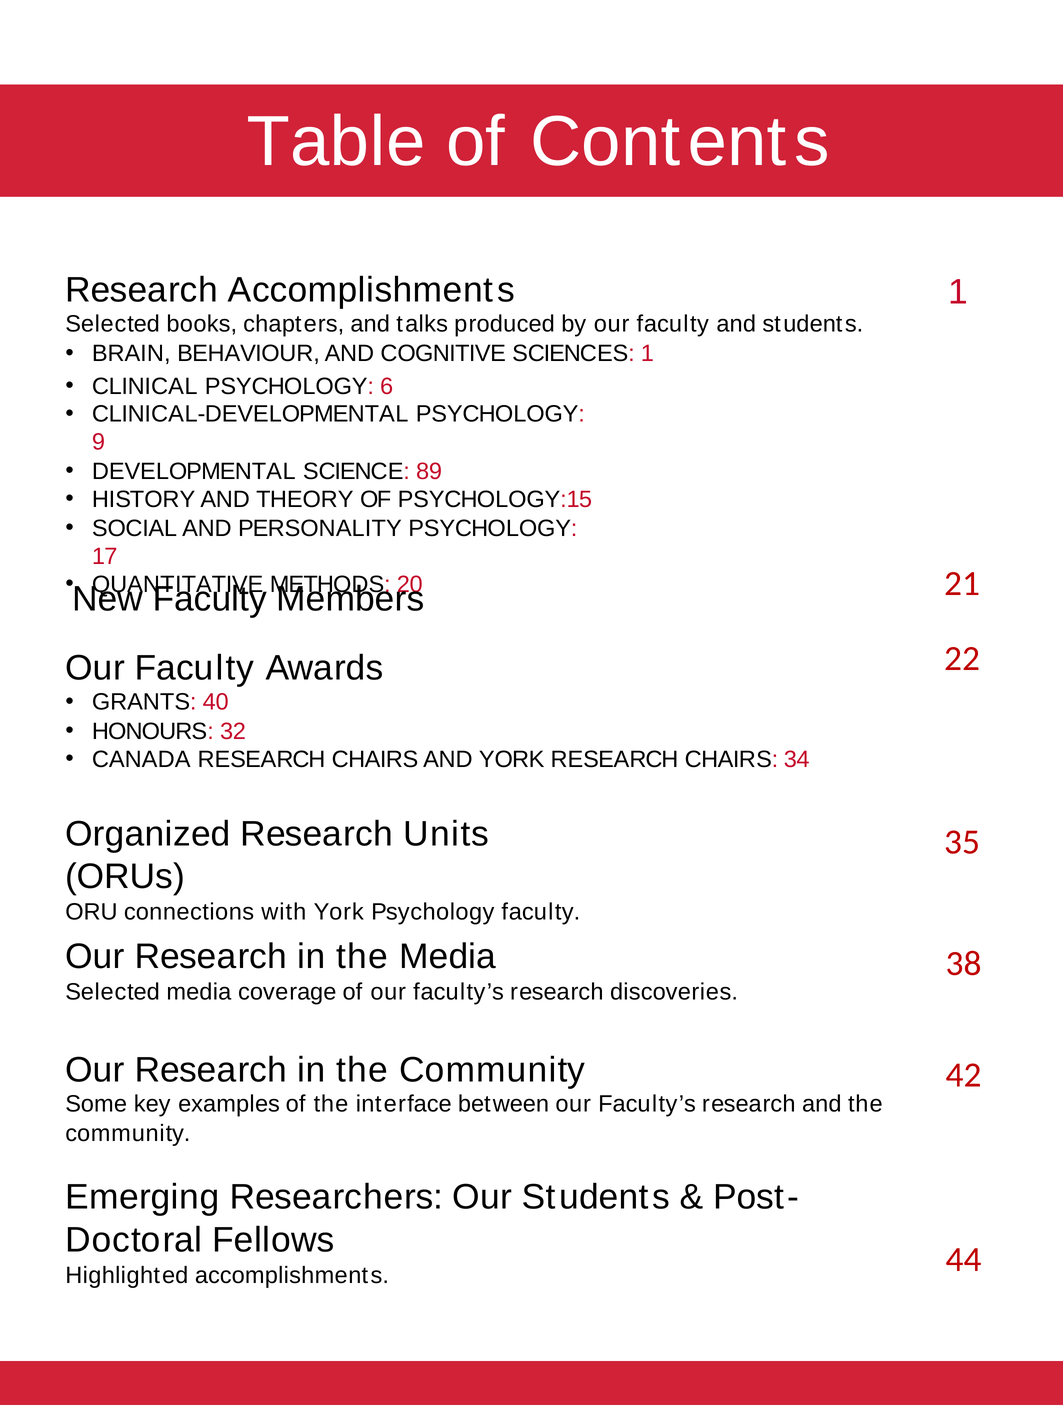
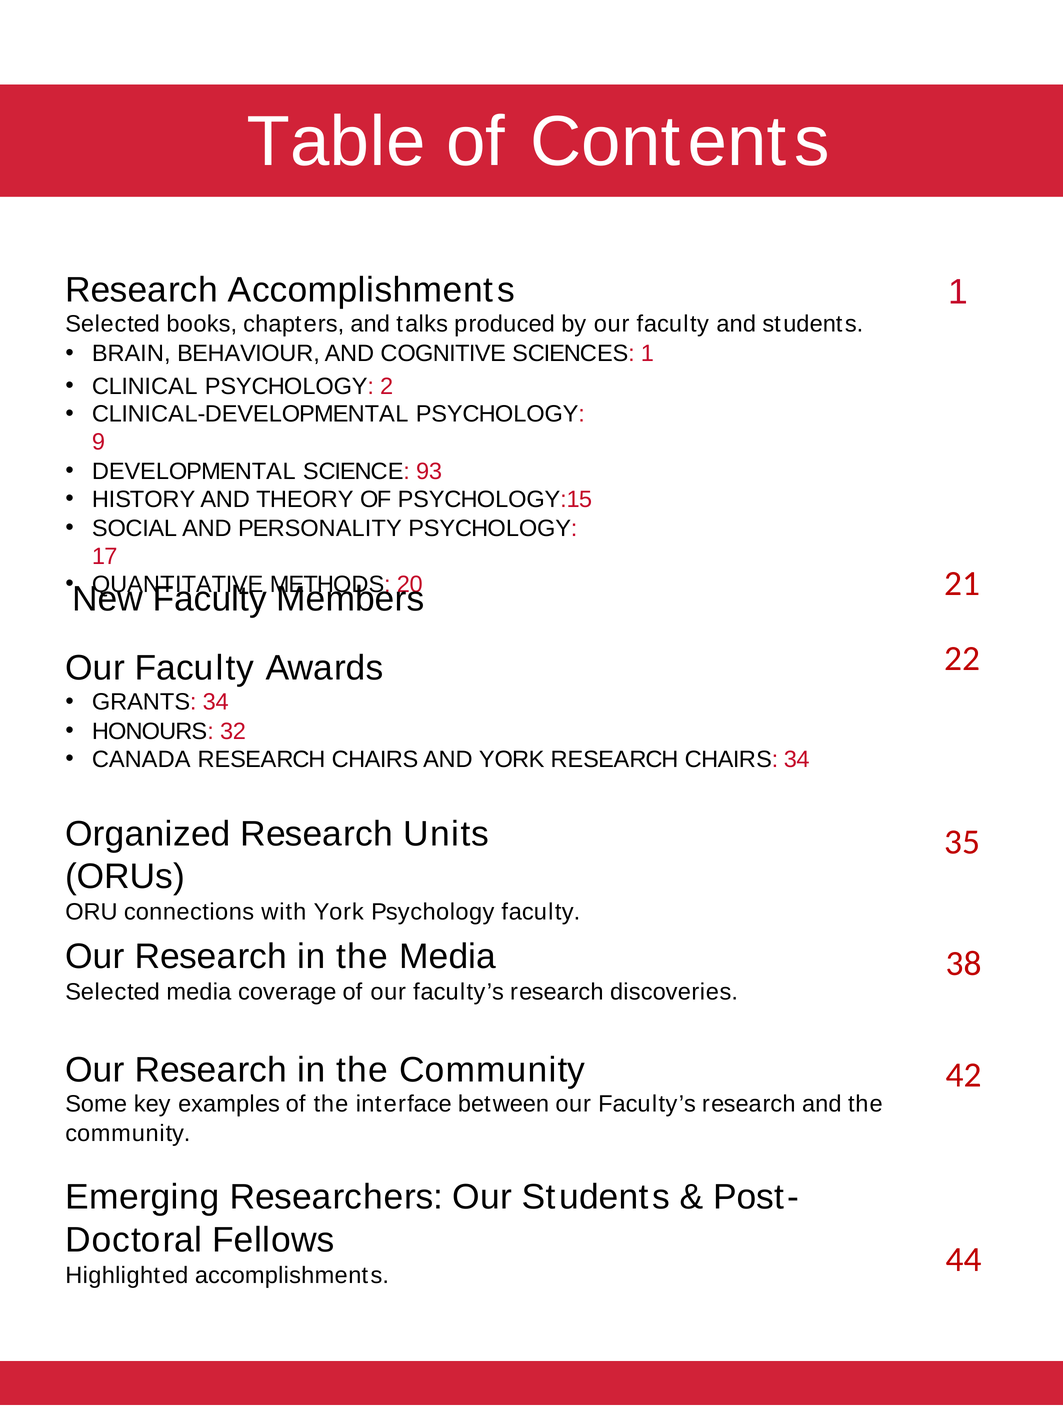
6: 6 -> 2 (387, 386)
89: 89 -> 93 (429, 471)
GRANTS 40: 40 -> 34 (216, 702)
